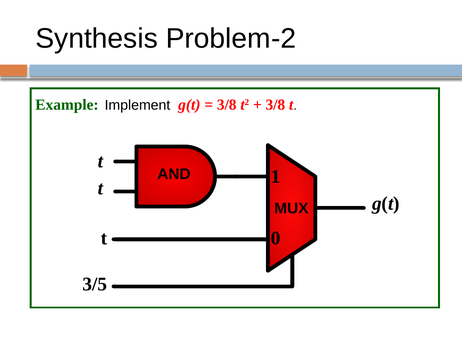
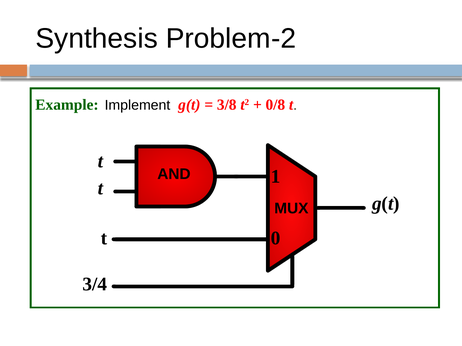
3/8: 3/8 -> 0/8 (275, 105)
3/5: 3/5 -> 3/4 (95, 285)
